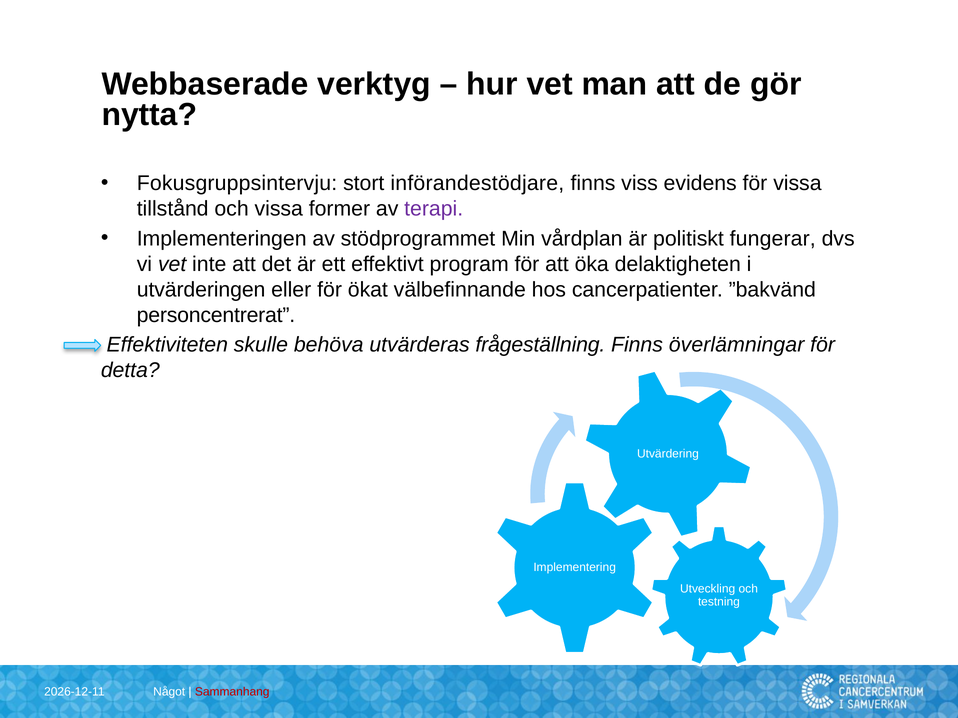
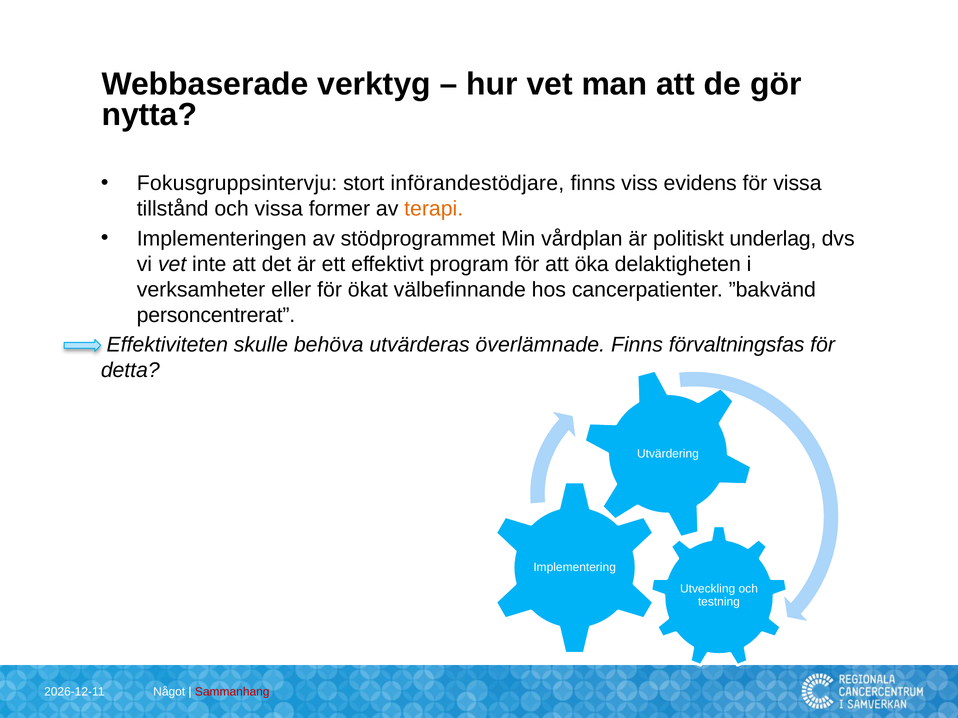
terapi colour: purple -> orange (434, 209)
fungerar: fungerar -> underlag (773, 239)
utvärderingen: utvärderingen -> verksamheter (201, 290)
frågeställning: frågeställning -> överlämnade (540, 345)
överlämningar: överlämningar -> förvaltningsfas (737, 345)
